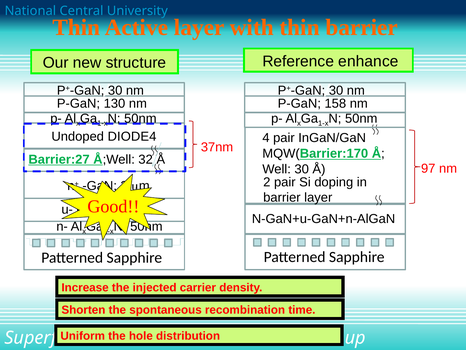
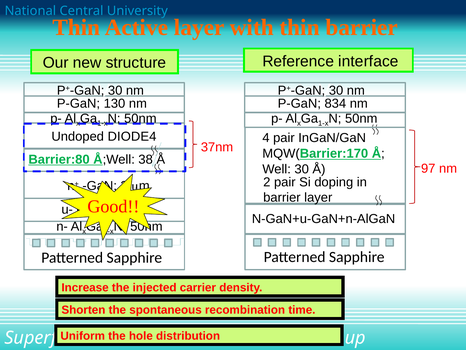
enhance: enhance -> interface (368, 61)
158: 158 -> 834 (335, 104)
Barrier:27: Barrier:27 -> Barrier:80 (59, 159)
32: 32 -> 38 (146, 159)
